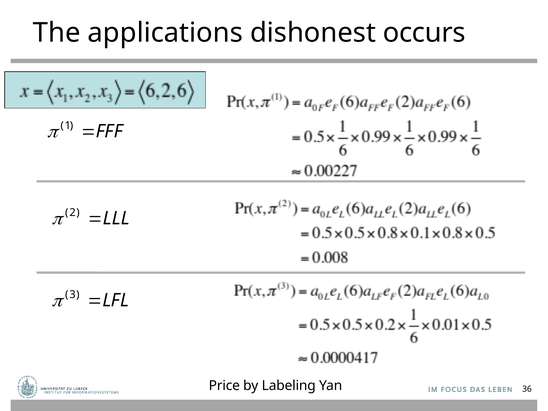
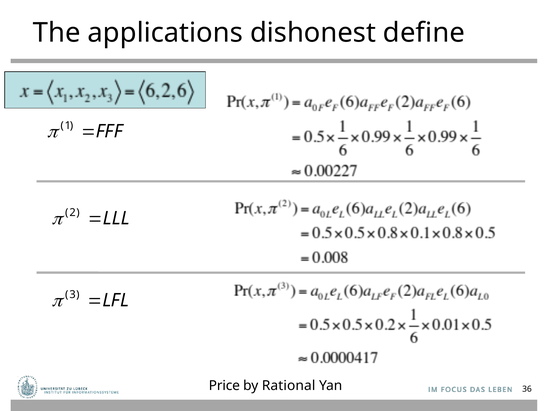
occurs: occurs -> define (424, 33)
Labeling: Labeling -> Rational (289, 386)
